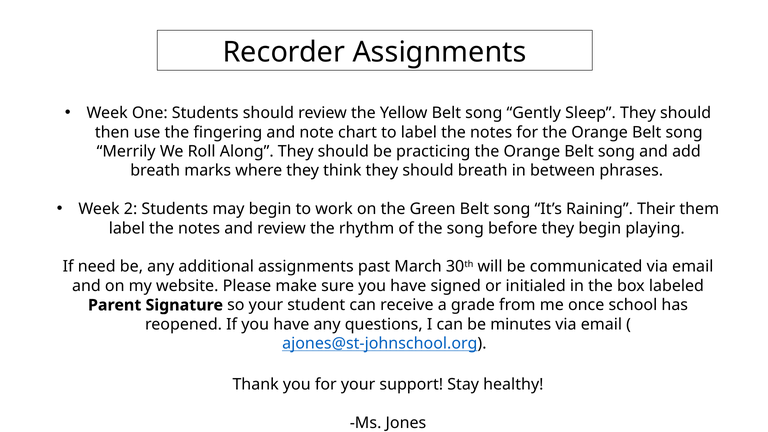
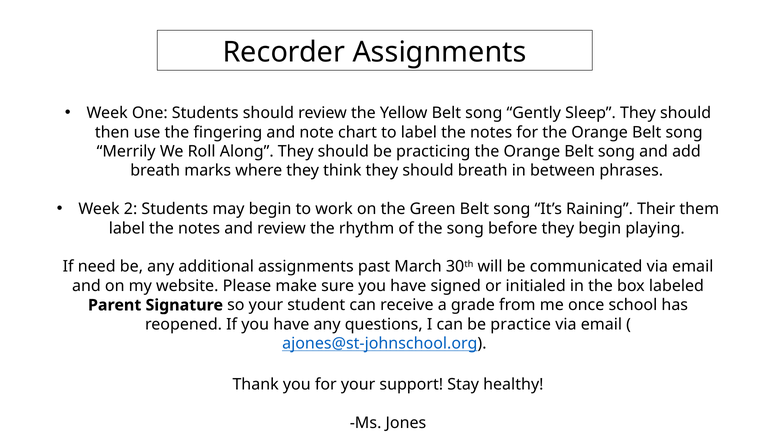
minutes: minutes -> practice (521, 324)
